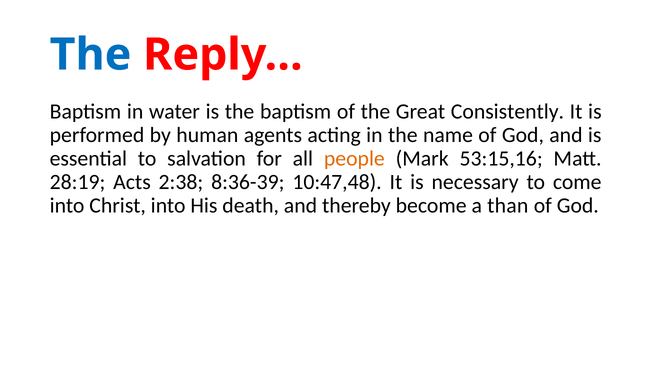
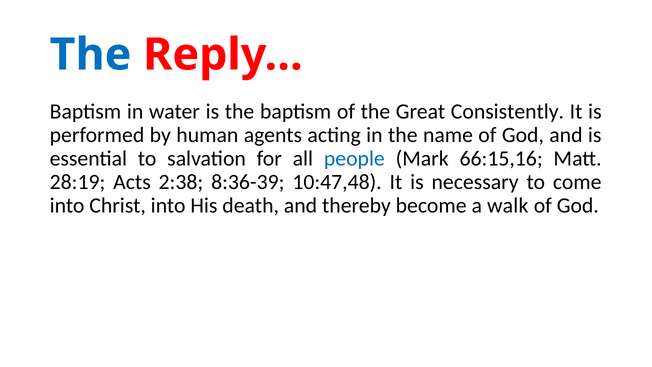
people colour: orange -> blue (354, 159)
53:15,16: 53:15,16 -> 66:15,16 (501, 159)
than: than -> walk (508, 206)
